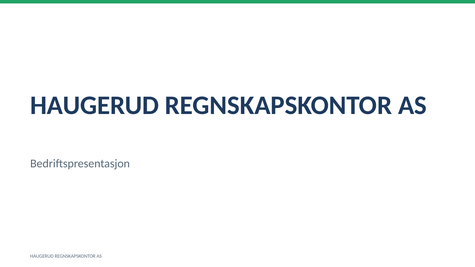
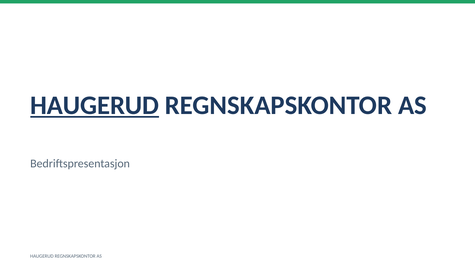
HAUGERUD underline: none -> present (95, 105)
